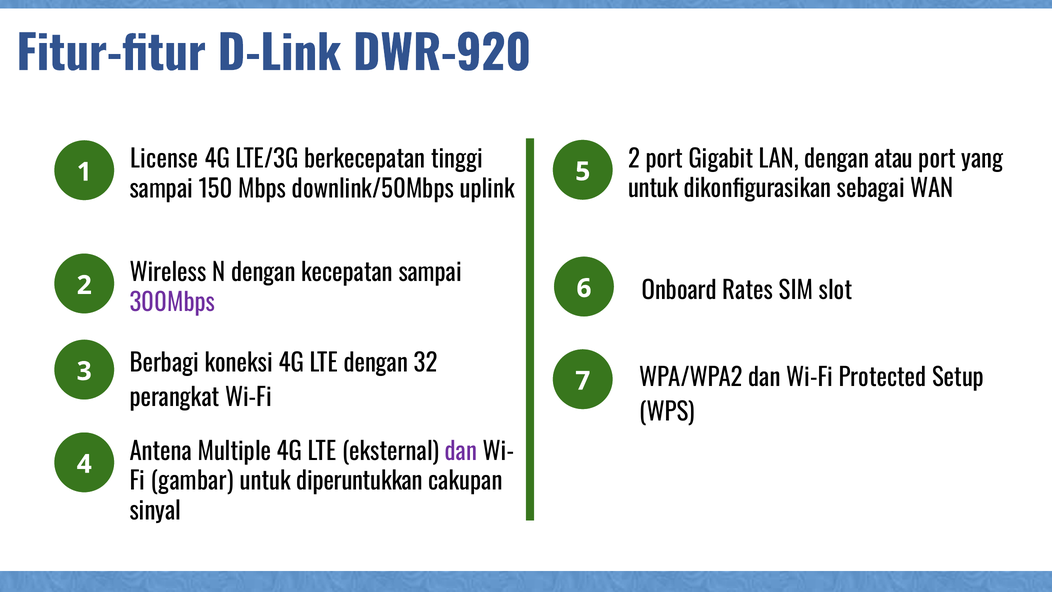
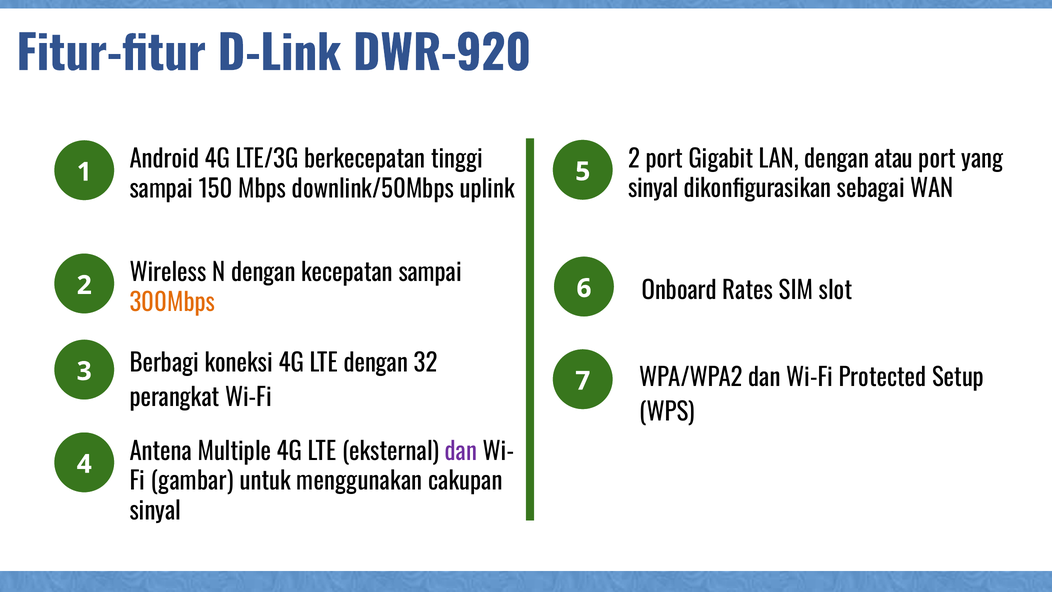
License: License -> Android (164, 160)
untuk: untuk -> sinyal (653, 189)
300Mbps colour: purple -> orange (172, 303)
diperuntukkan: diperuntukkan -> menggunakan (359, 482)
